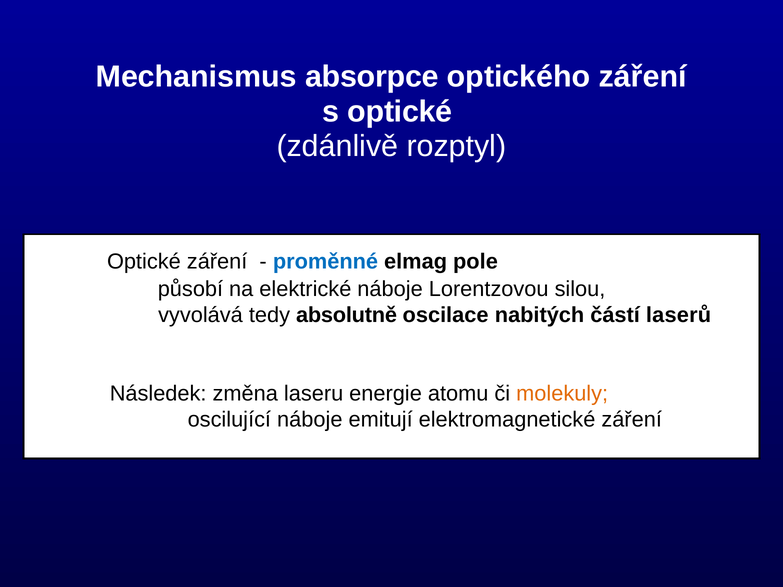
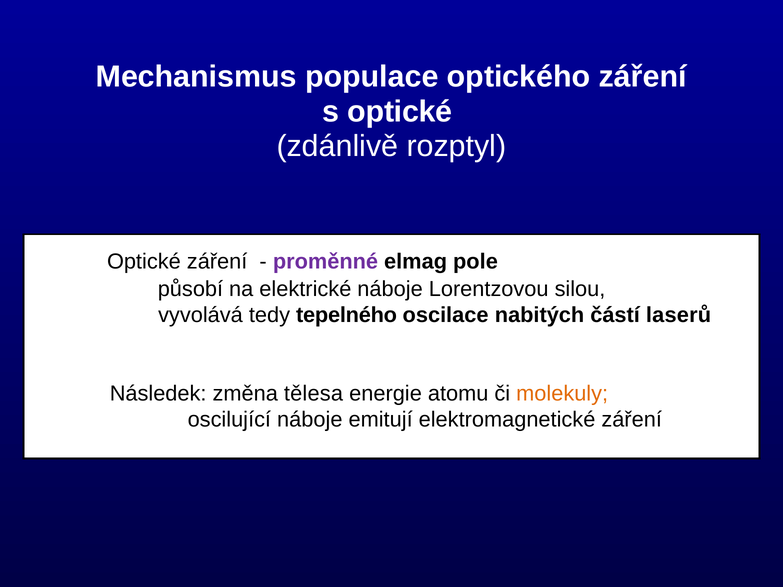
absorpce: absorpce -> populace (372, 77)
proměnné colour: blue -> purple (325, 261)
absolutně: absolutně -> tepelného (347, 315)
laseru: laseru -> tělesa (313, 394)
